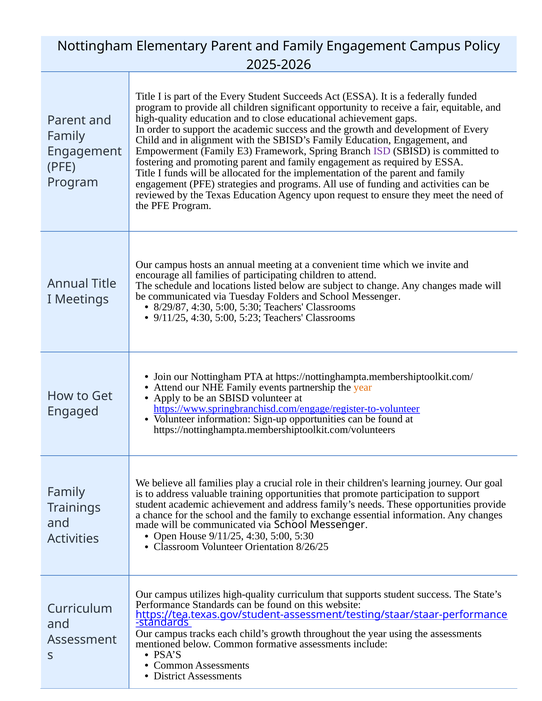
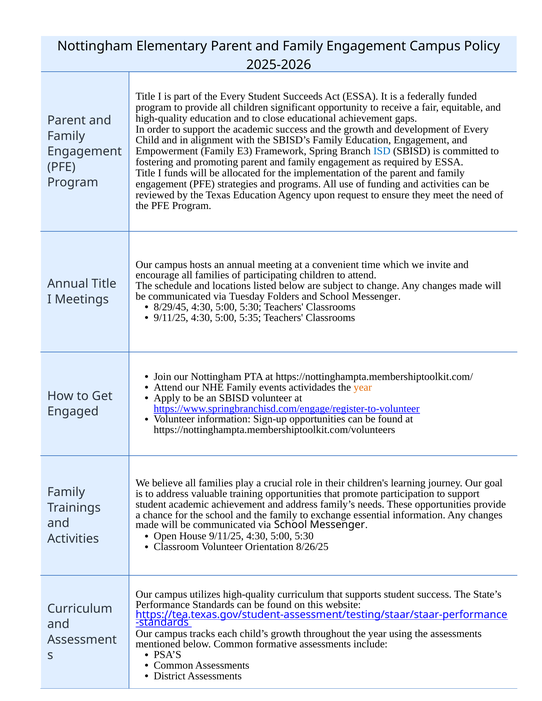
ISD colour: purple -> blue (382, 151)
8/29/87: 8/29/87 -> 8/29/45 (171, 307)
5:23: 5:23 -> 5:35 (250, 318)
partnership: partnership -> actividades (312, 388)
